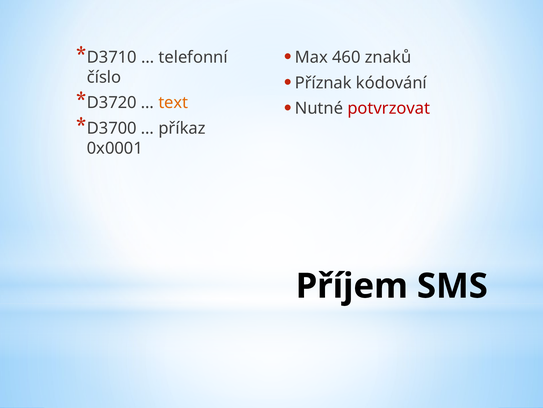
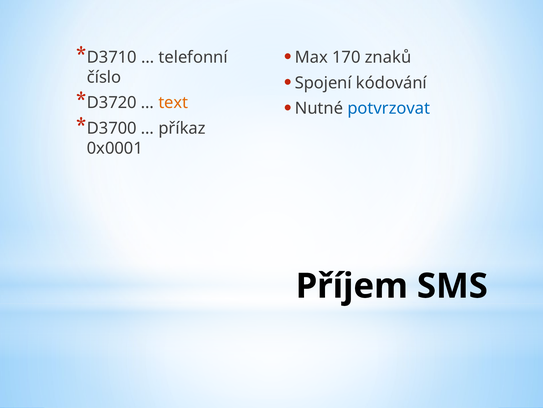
460: 460 -> 170 (346, 57)
Příznak: Příznak -> Spojení (323, 83)
potvrzovat colour: red -> blue (389, 108)
